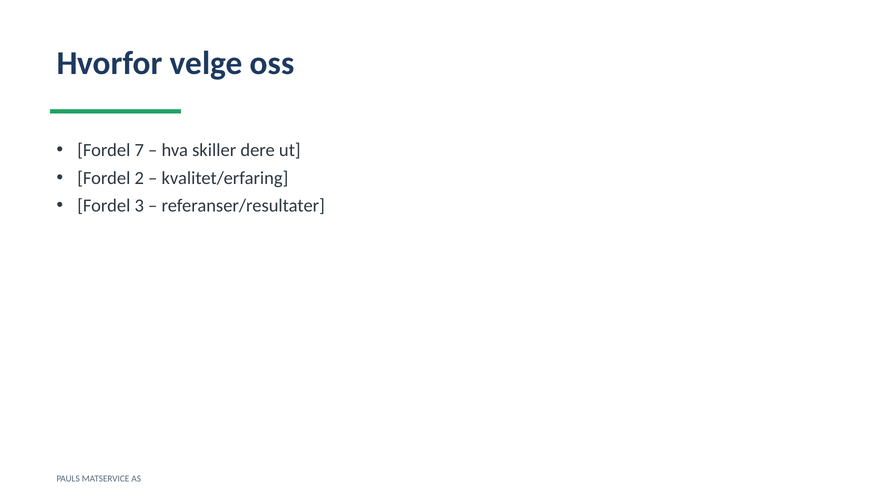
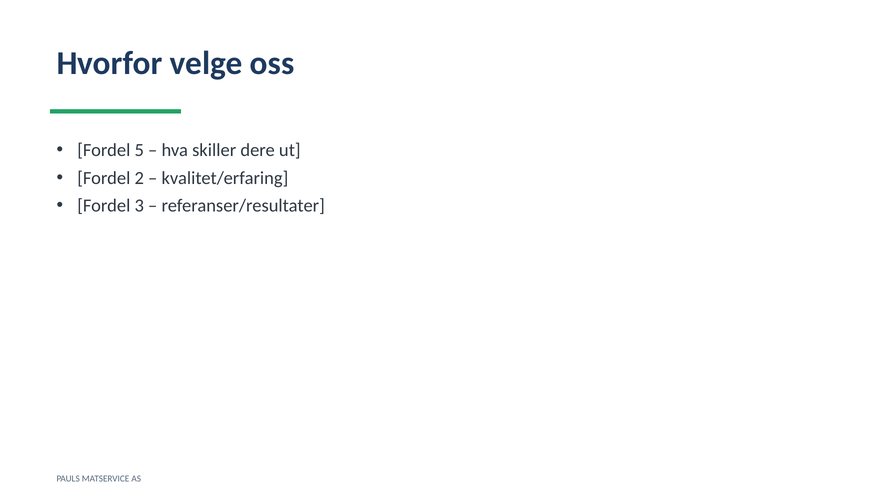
7: 7 -> 5 (139, 150)
